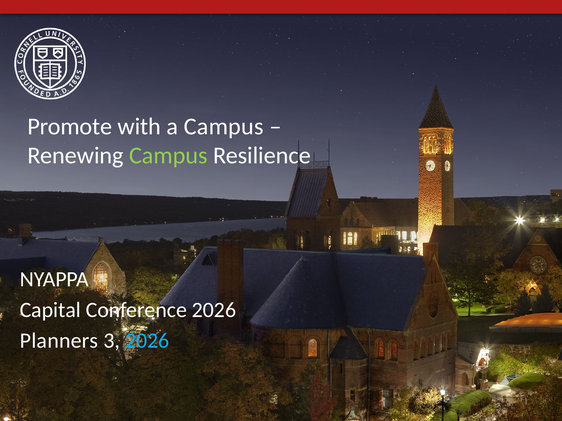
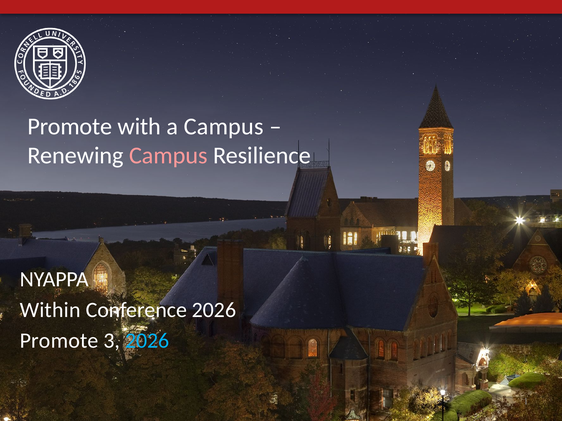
Campus colour: light green -> pink (168, 156)
Capital: Capital -> Within (50, 310)
Planners: Planners -> Promote (59, 341)
